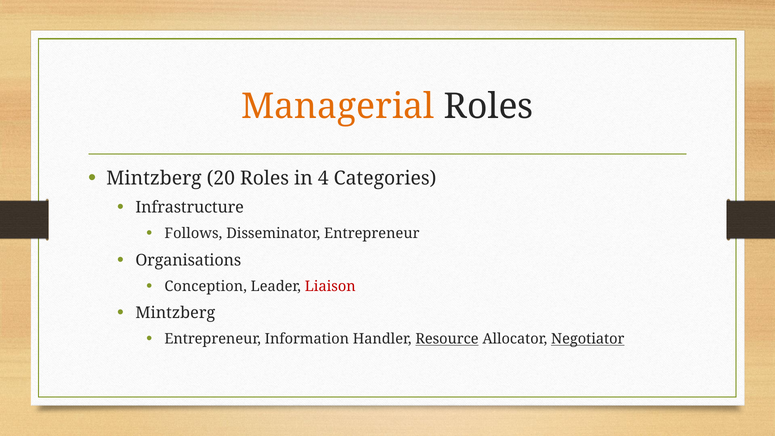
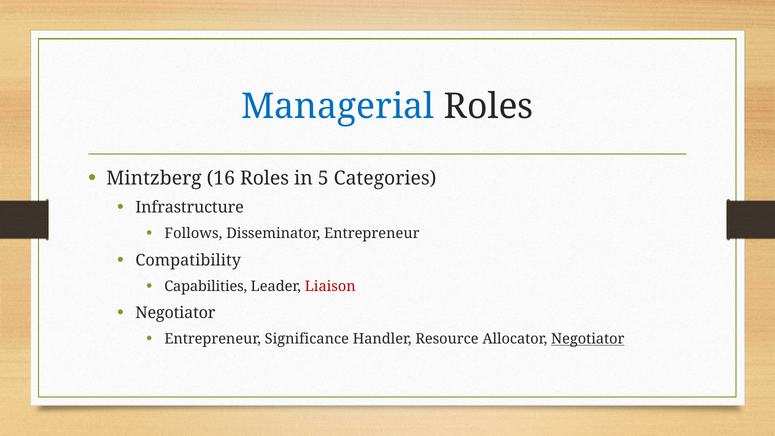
Managerial colour: orange -> blue (338, 106)
20: 20 -> 16 (221, 178)
4: 4 -> 5 (323, 178)
Organisations: Organisations -> Compatibility (188, 260)
Conception: Conception -> Capabilities (206, 286)
Mintzberg: Mintzberg -> Negotiator (175, 313)
Information: Information -> Significance (307, 339)
Resource underline: present -> none (447, 339)
